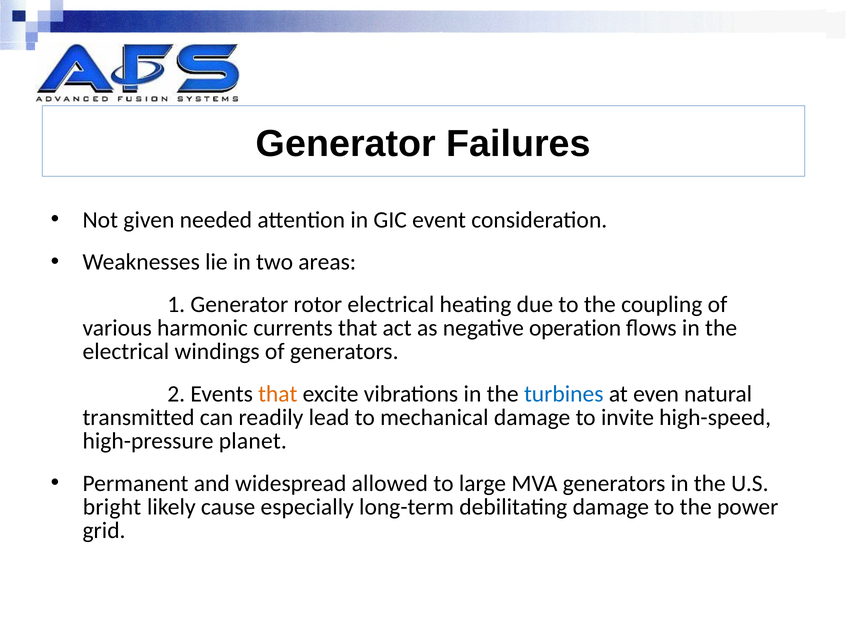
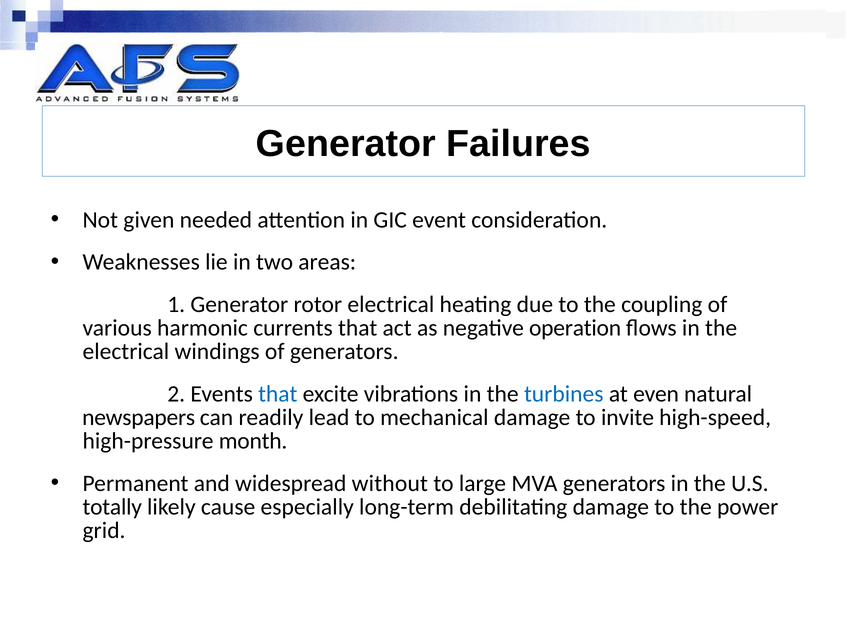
that colour: orange -> blue (278, 394)
transmitted: transmitted -> newspapers (139, 418)
planet: planet -> month (253, 441)
allowed: allowed -> without (390, 484)
bright: bright -> totally (112, 507)
